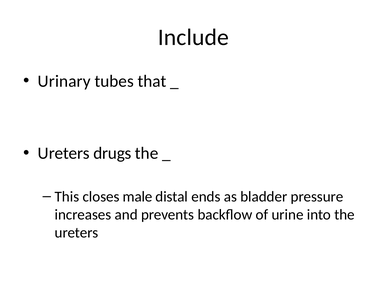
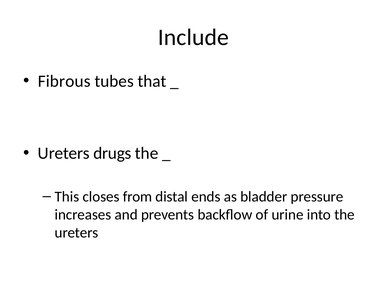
Urinary: Urinary -> Fibrous (64, 81)
male: male -> from (137, 197)
